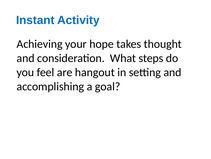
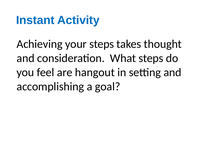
your hope: hope -> steps (102, 44)
